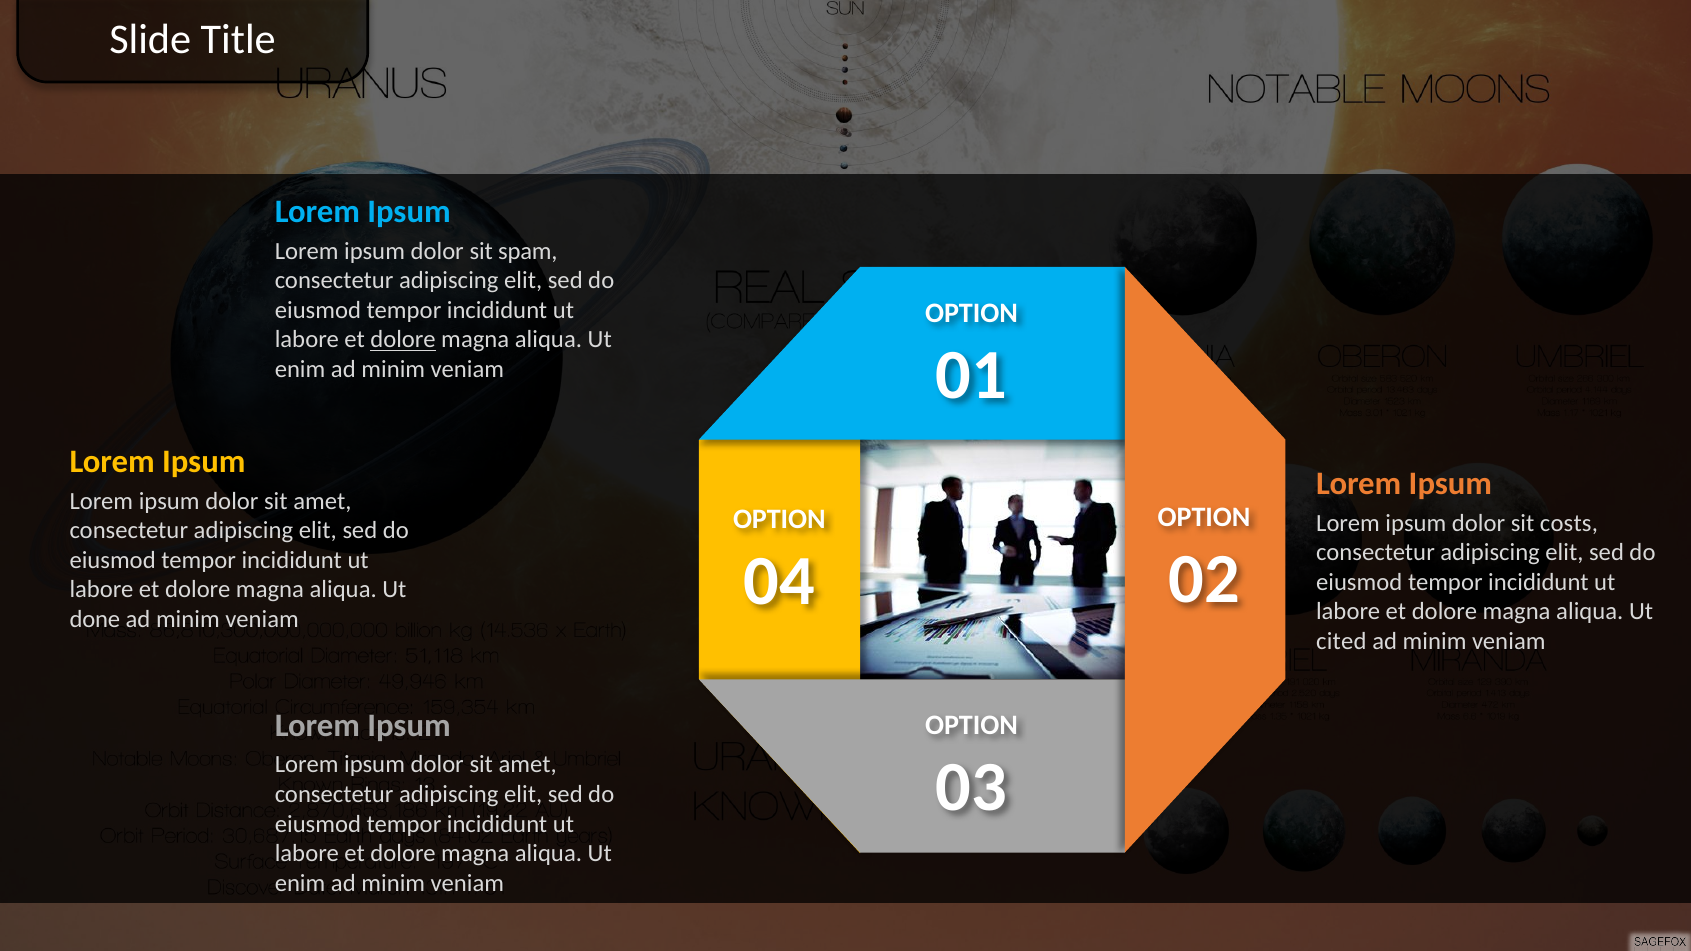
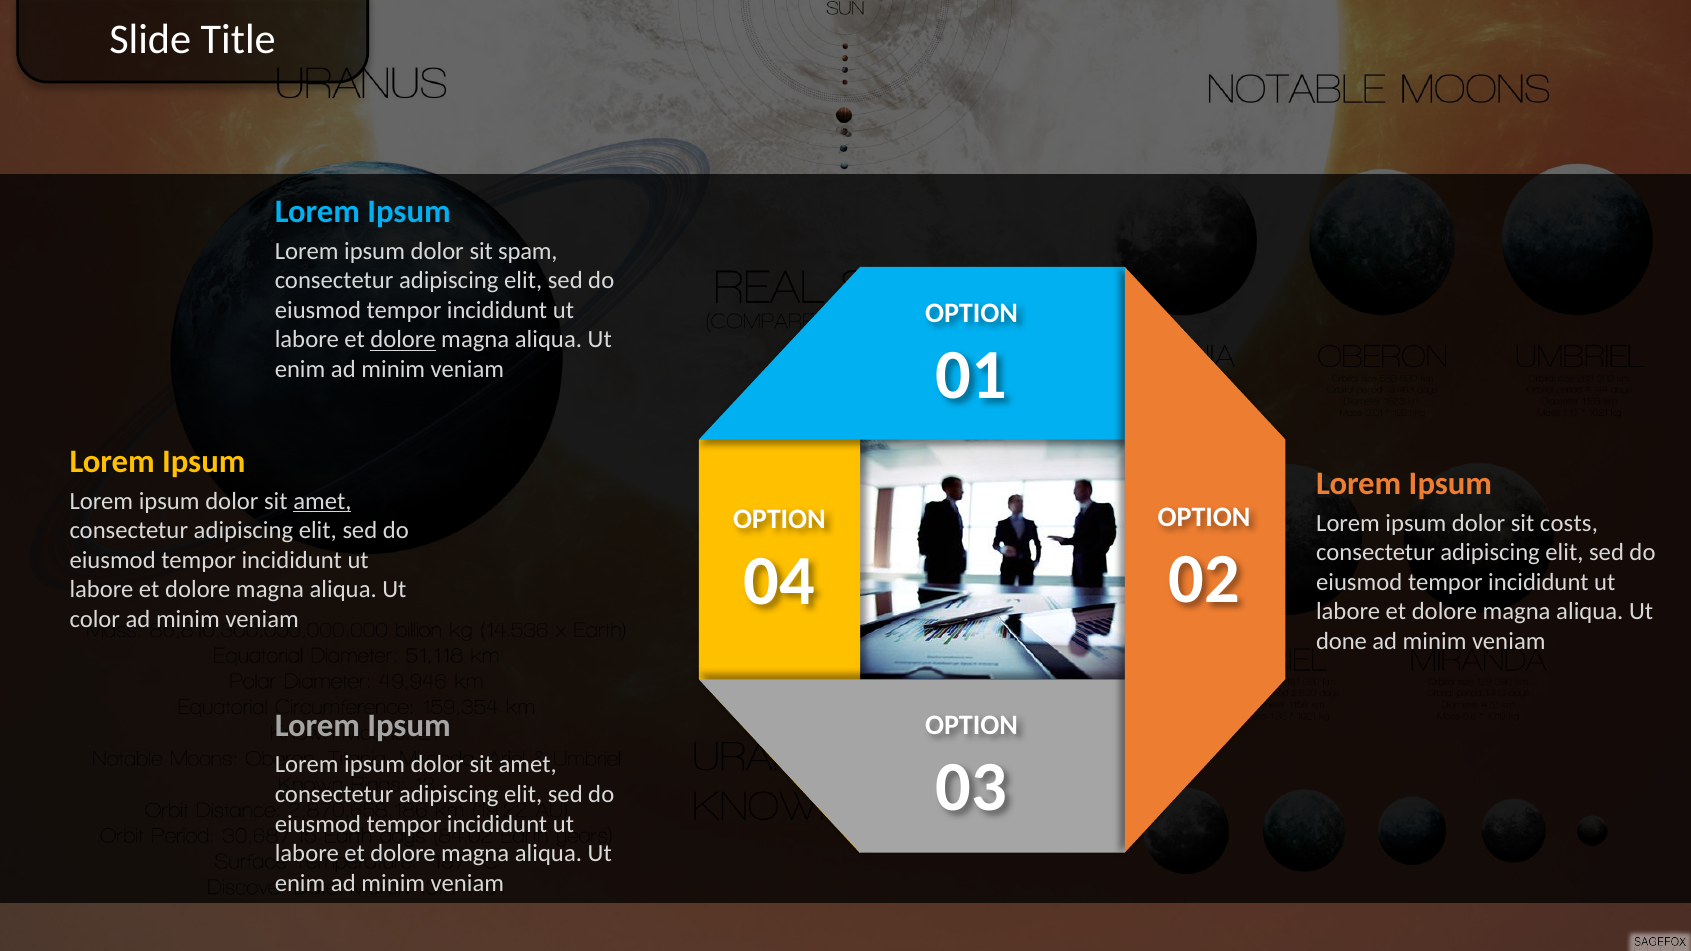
amet underline: none -> present (322, 501)
done: done -> color (95, 619)
cited: cited -> done (1341, 641)
